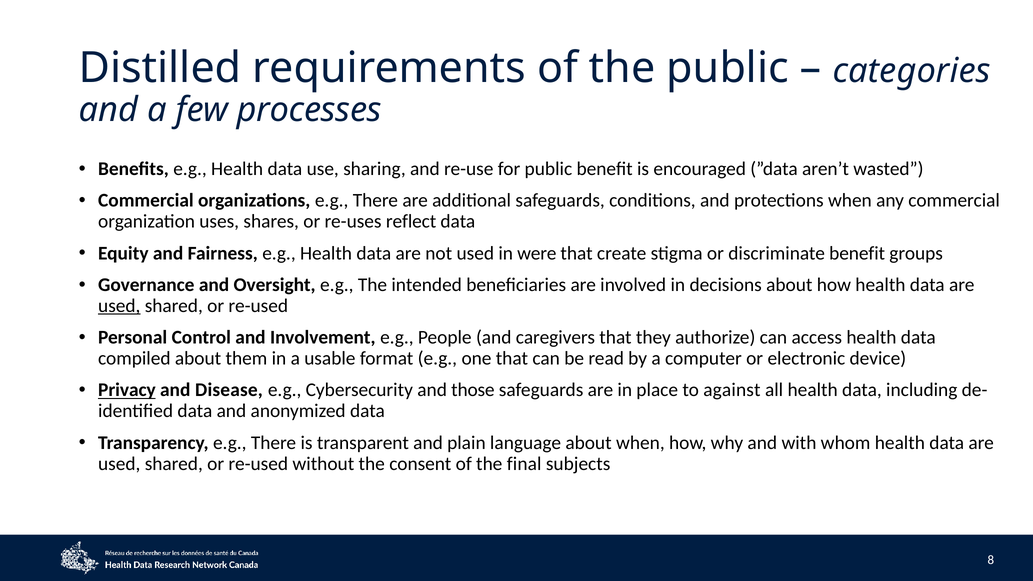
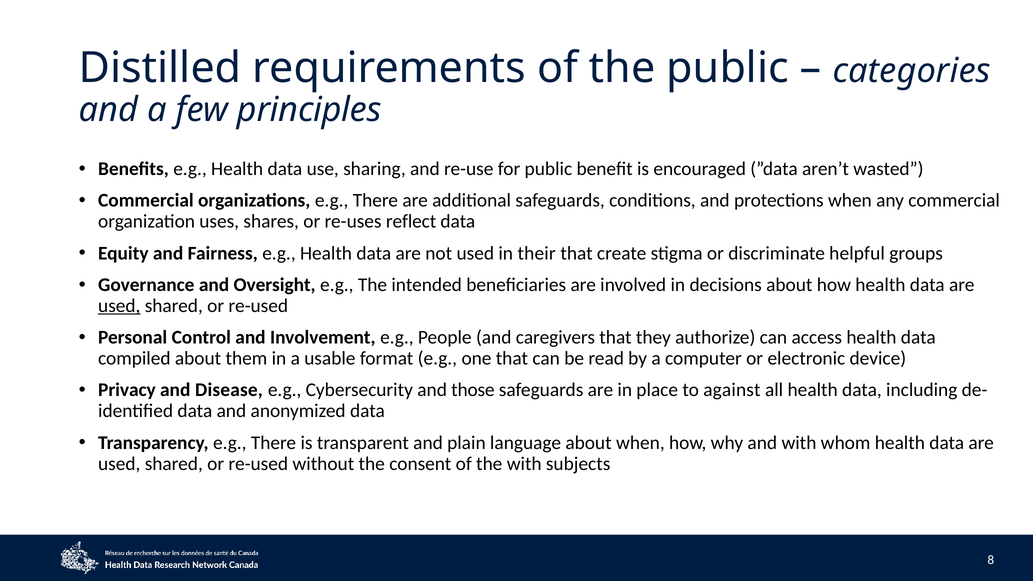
processes: processes -> principles (309, 110)
were: were -> their (537, 253)
discriminate benefit: benefit -> helpful (857, 253)
Privacy underline: present -> none (127, 390)
the final: final -> with (524, 464)
